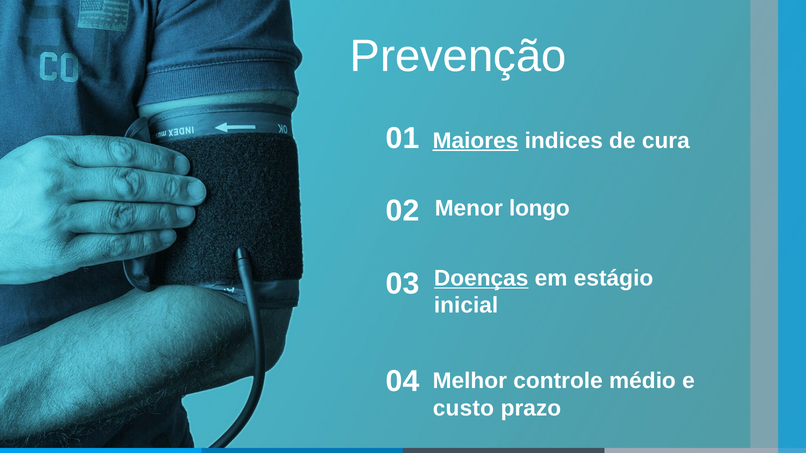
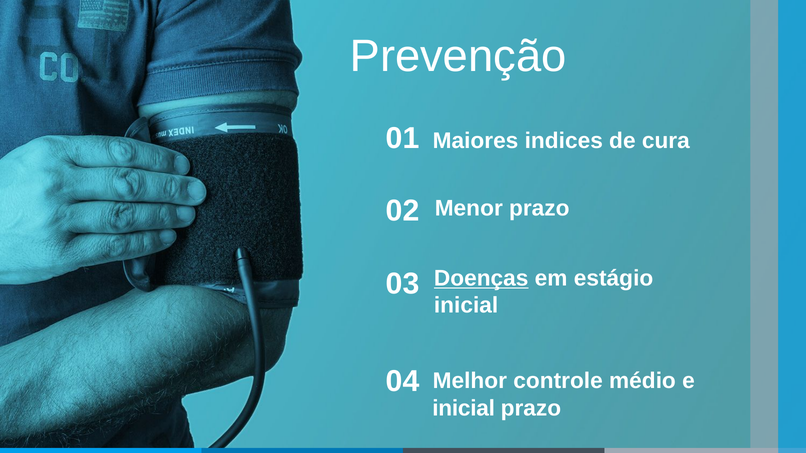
Maiores underline: present -> none (476, 141)
Menor longo: longo -> prazo (539, 209)
custo: custo -> inicial (464, 409)
